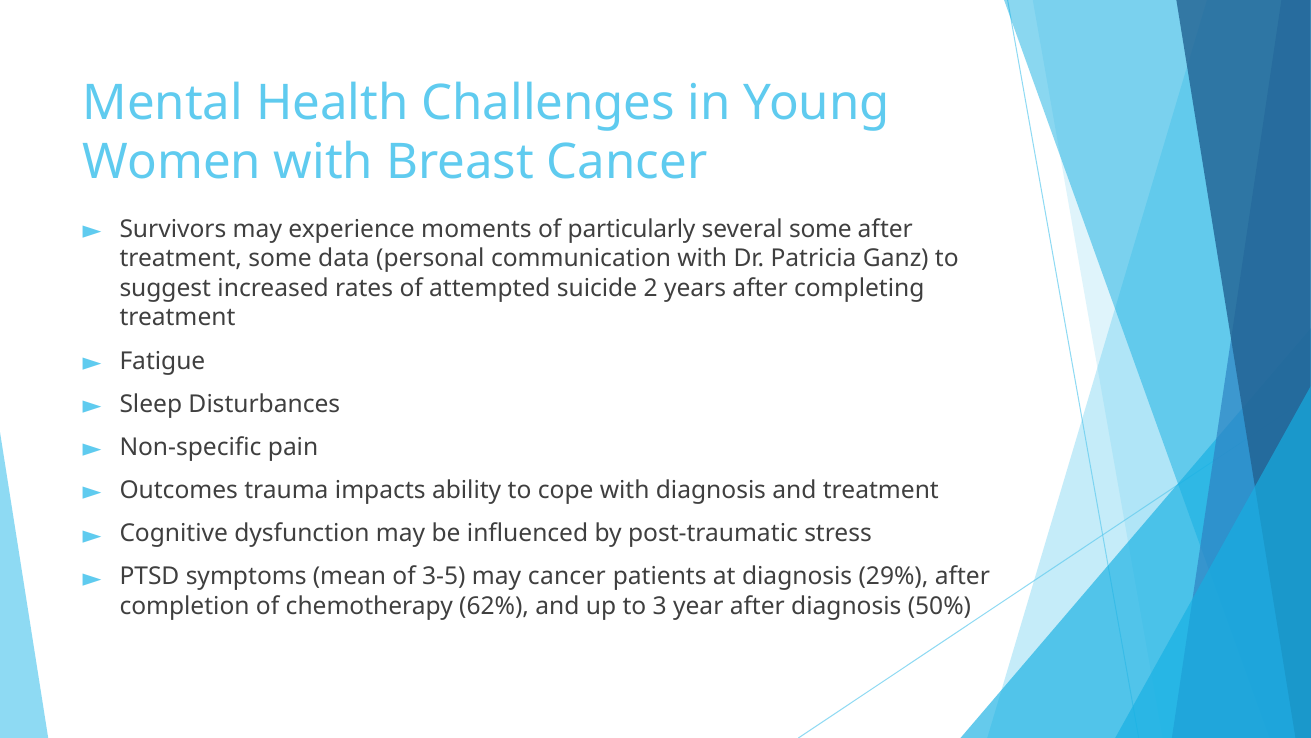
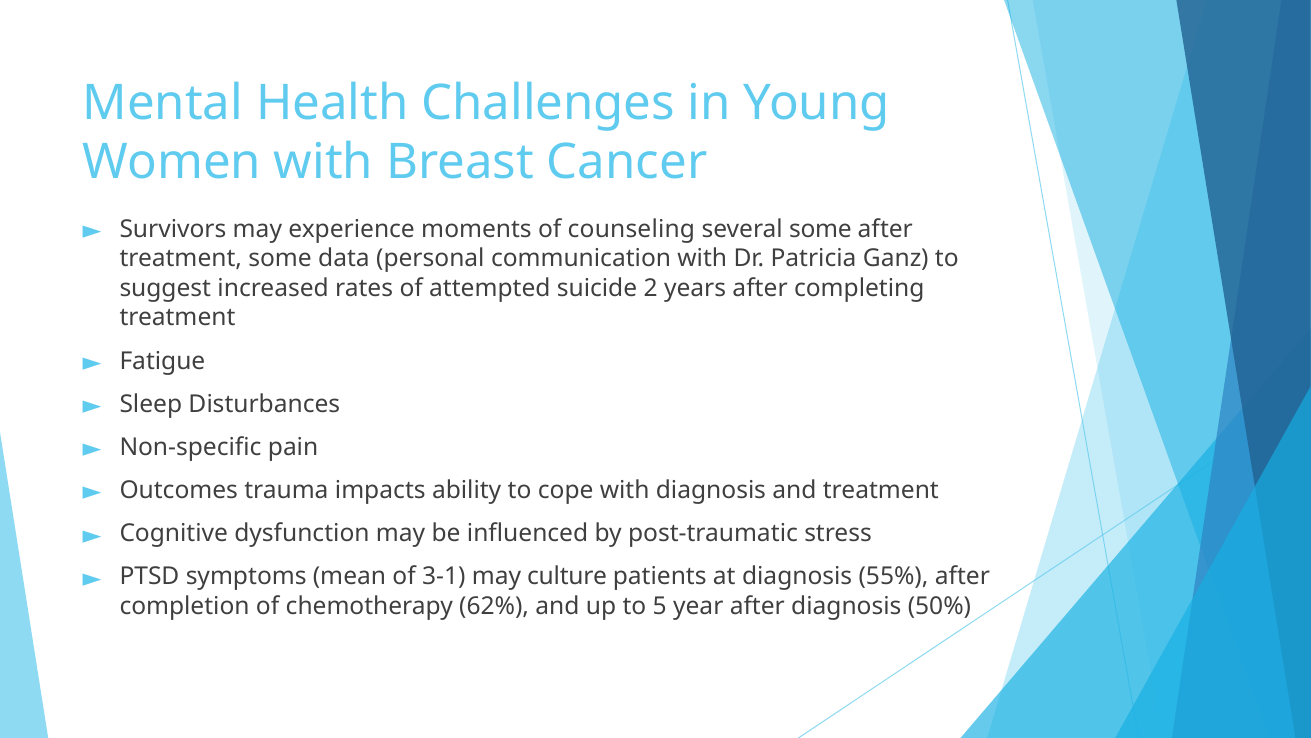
particularly: particularly -> counseling (631, 229)
3-5: 3-5 -> 3-1 (444, 576)
may cancer: cancer -> culture (567, 576)
29%: 29% -> 55% (894, 576)
3: 3 -> 5 (660, 606)
